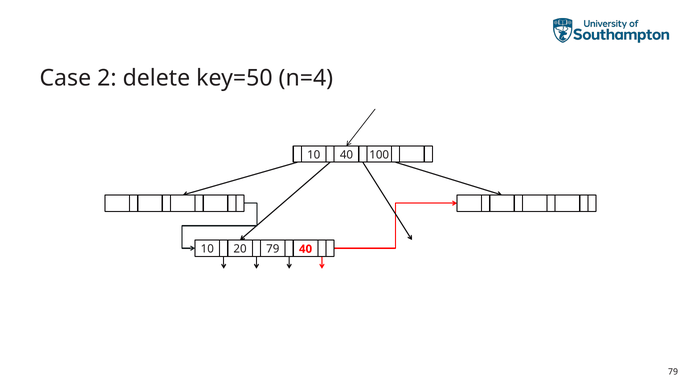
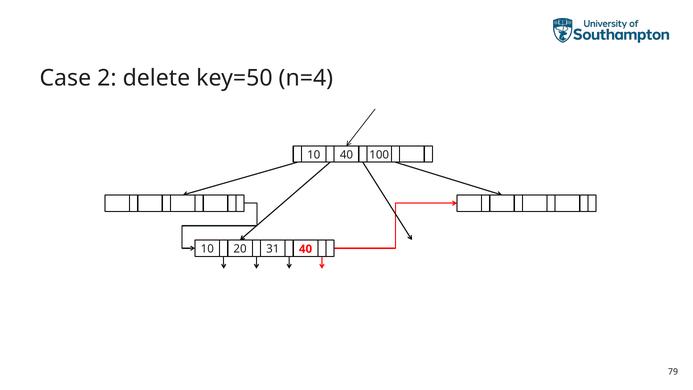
20 79: 79 -> 31 (273, 249)
